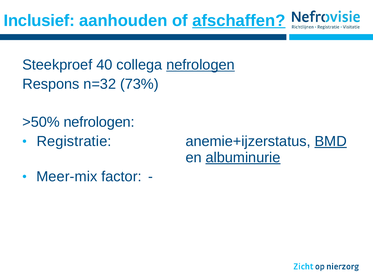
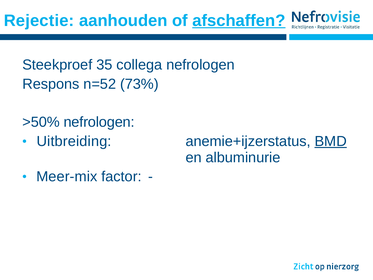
Inclusief: Inclusief -> Rejectie (39, 21)
40: 40 -> 35 (104, 65)
nefrologen underline: present -> none (201, 65)
n=32: n=32 -> n=52 (100, 84)
Registratie: Registratie -> Uitbreiding (74, 141)
albuminurie underline: present -> none (243, 157)
